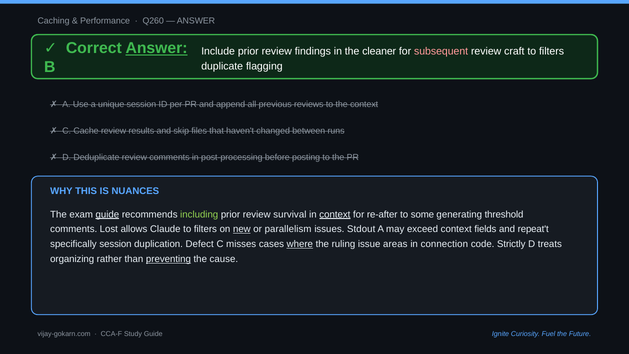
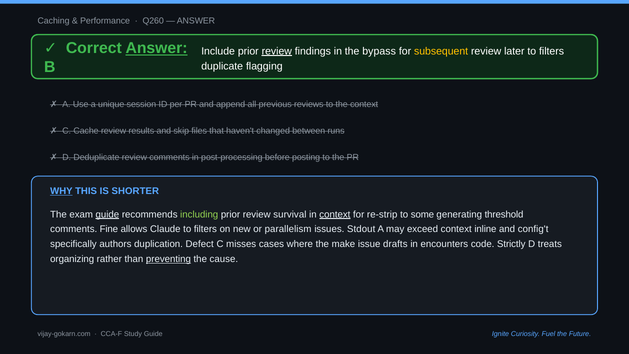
review underline: none -> present (277, 51)
cleaner: cleaner -> bypass (379, 51)
subsequent colour: pink -> yellow (441, 51)
craft: craft -> later (514, 51)
WHY underline: none -> present (61, 191)
NUANCES: NUANCES -> SHORTER (135, 191)
re-after: re-after -> re-strip (382, 214)
Lost: Lost -> Fine (109, 229)
new underline: present -> none (242, 229)
fields: fields -> inline (485, 229)
repeat't: repeat't -> config't (533, 229)
specifically session: session -> authors (115, 244)
where underline: present -> none (300, 244)
ruling: ruling -> make (343, 244)
areas: areas -> drafts (395, 244)
connection: connection -> encounters (444, 244)
